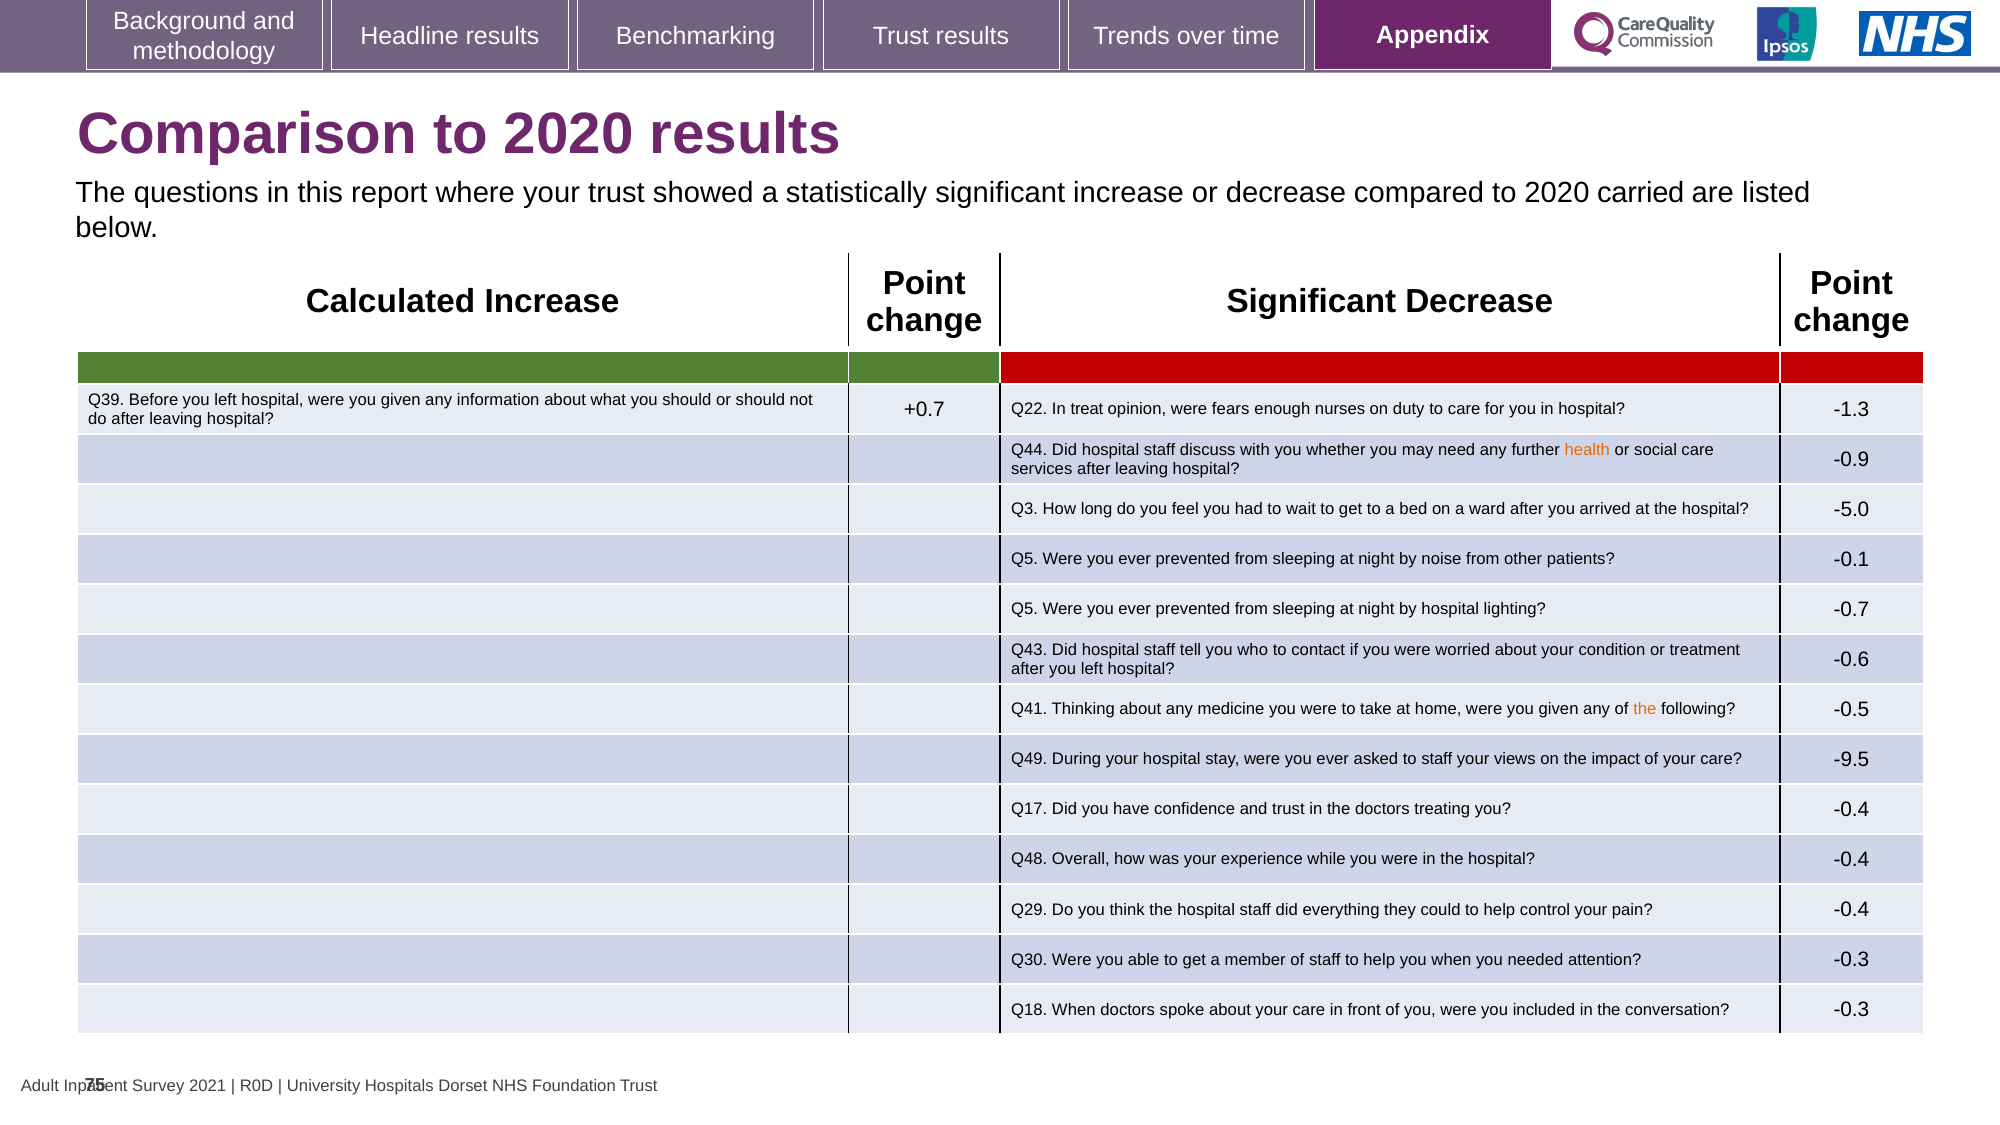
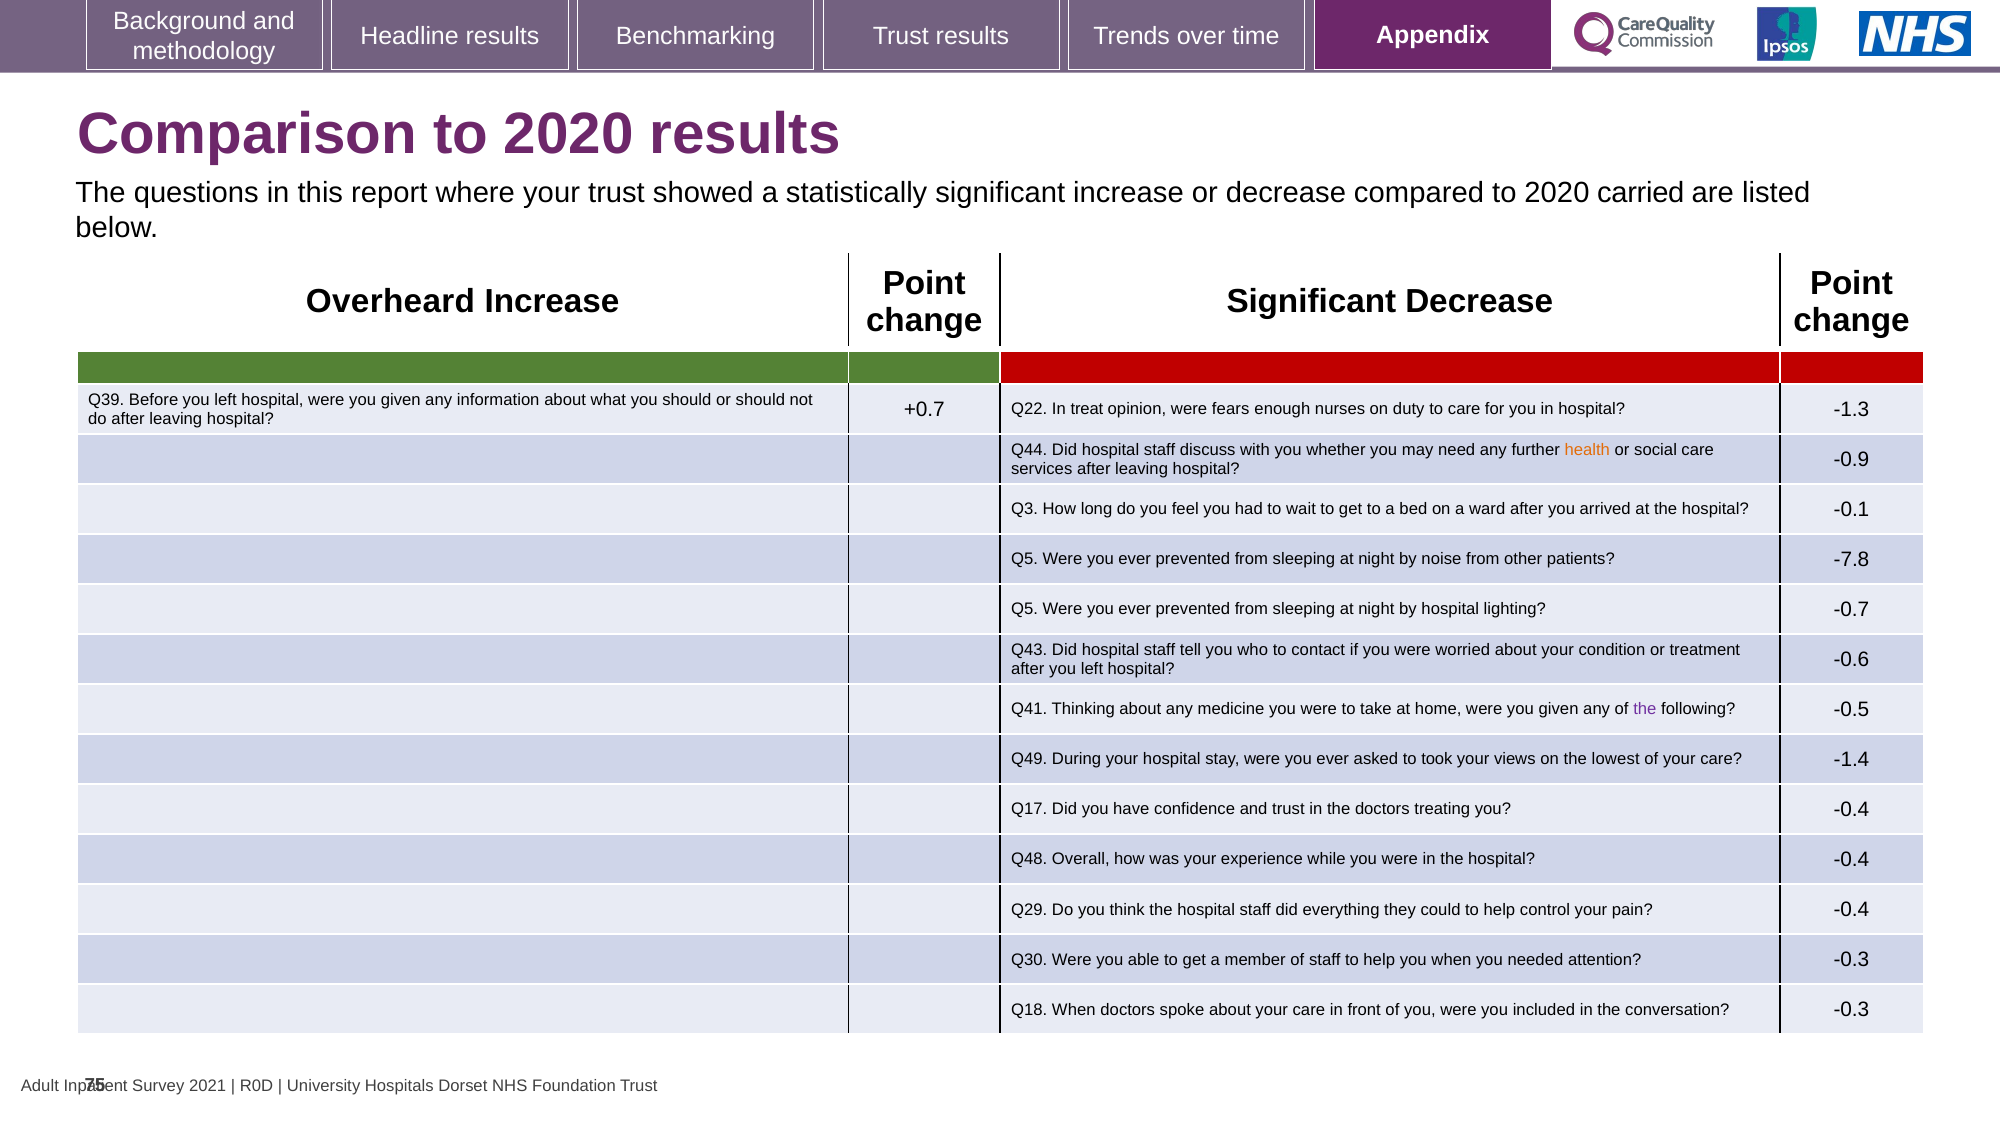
Calculated: Calculated -> Overheard (390, 302)
-5.0: -5.0 -> -0.1 (1851, 509)
-0.1: -0.1 -> -7.8 (1851, 559)
the colour: orange -> purple (1645, 709)
to staff: staff -> took (1437, 759)
impact: impact -> lowest (1616, 759)
-9.5: -9.5 -> -1.4 (1851, 759)
